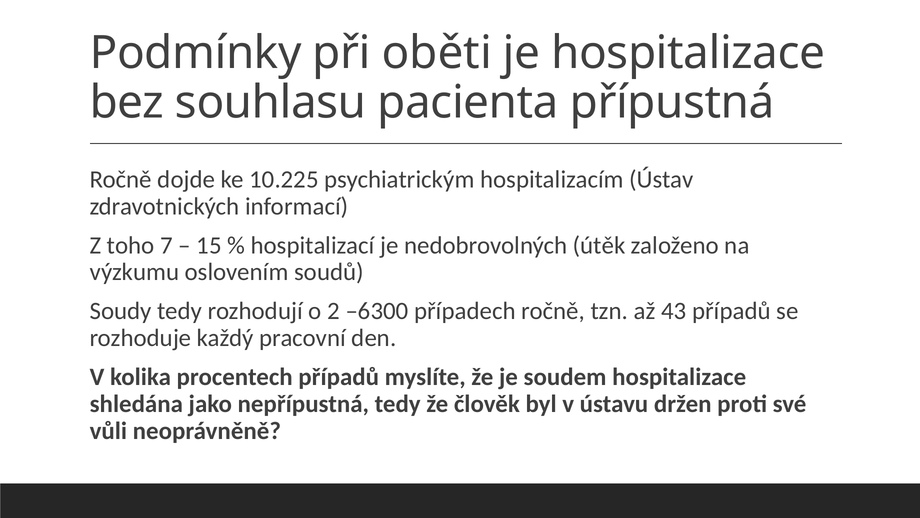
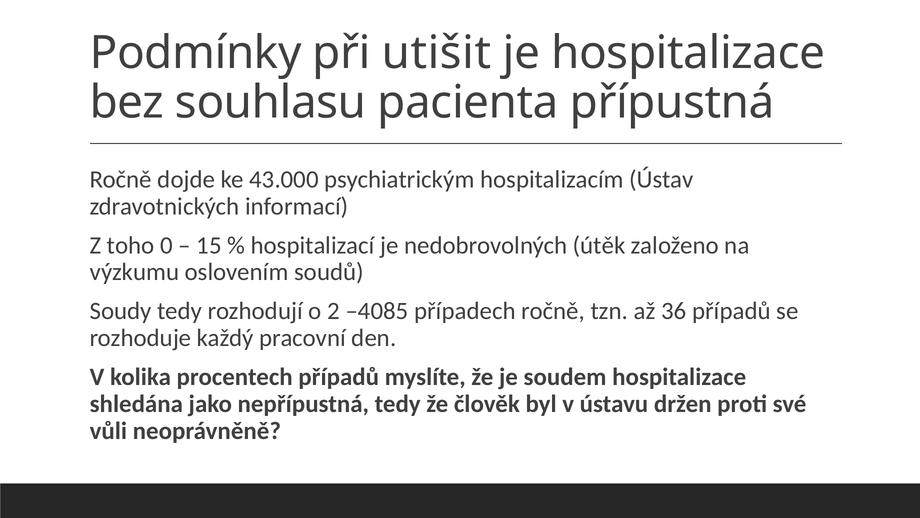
oběti: oběti -> utišit (436, 53)
10.225: 10.225 -> 43.000 (284, 179)
7: 7 -> 0 (166, 245)
–6300: –6300 -> –4085 (377, 311)
43: 43 -> 36 (674, 311)
